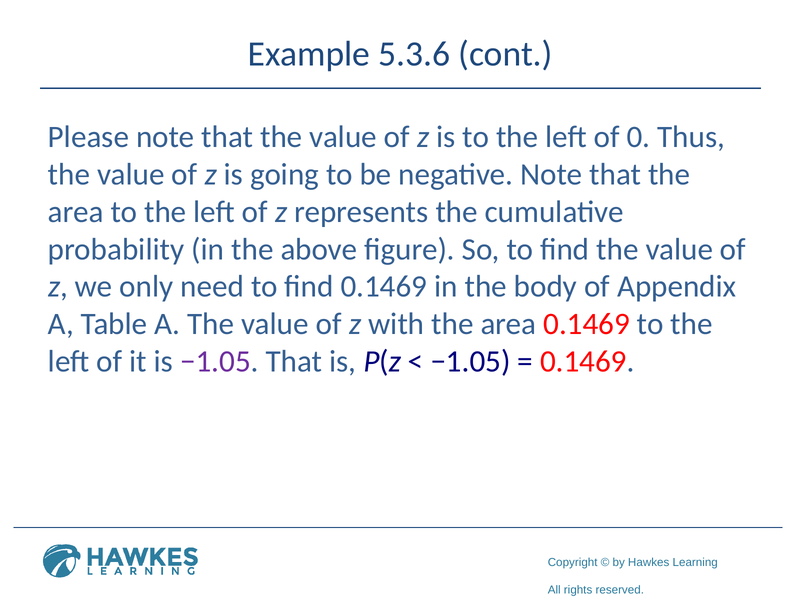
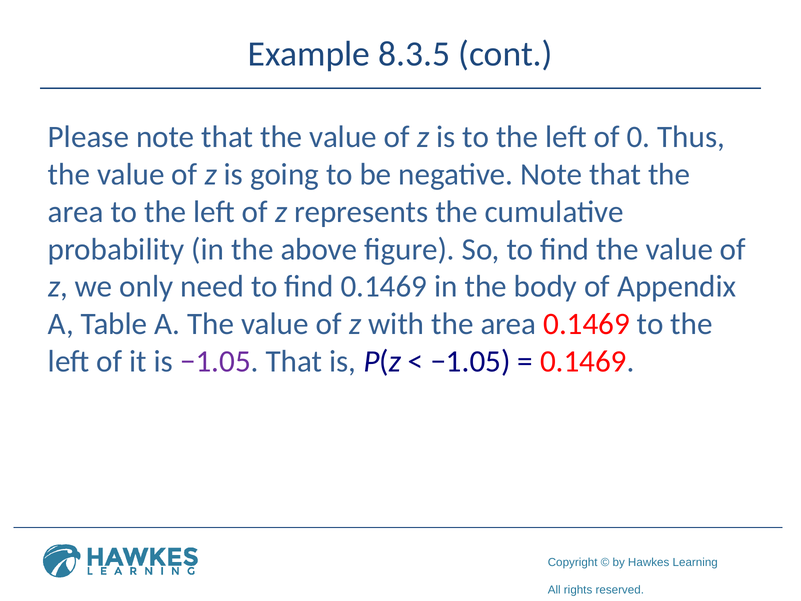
5.3.6: 5.3.6 -> 8.3.5 (414, 54)
